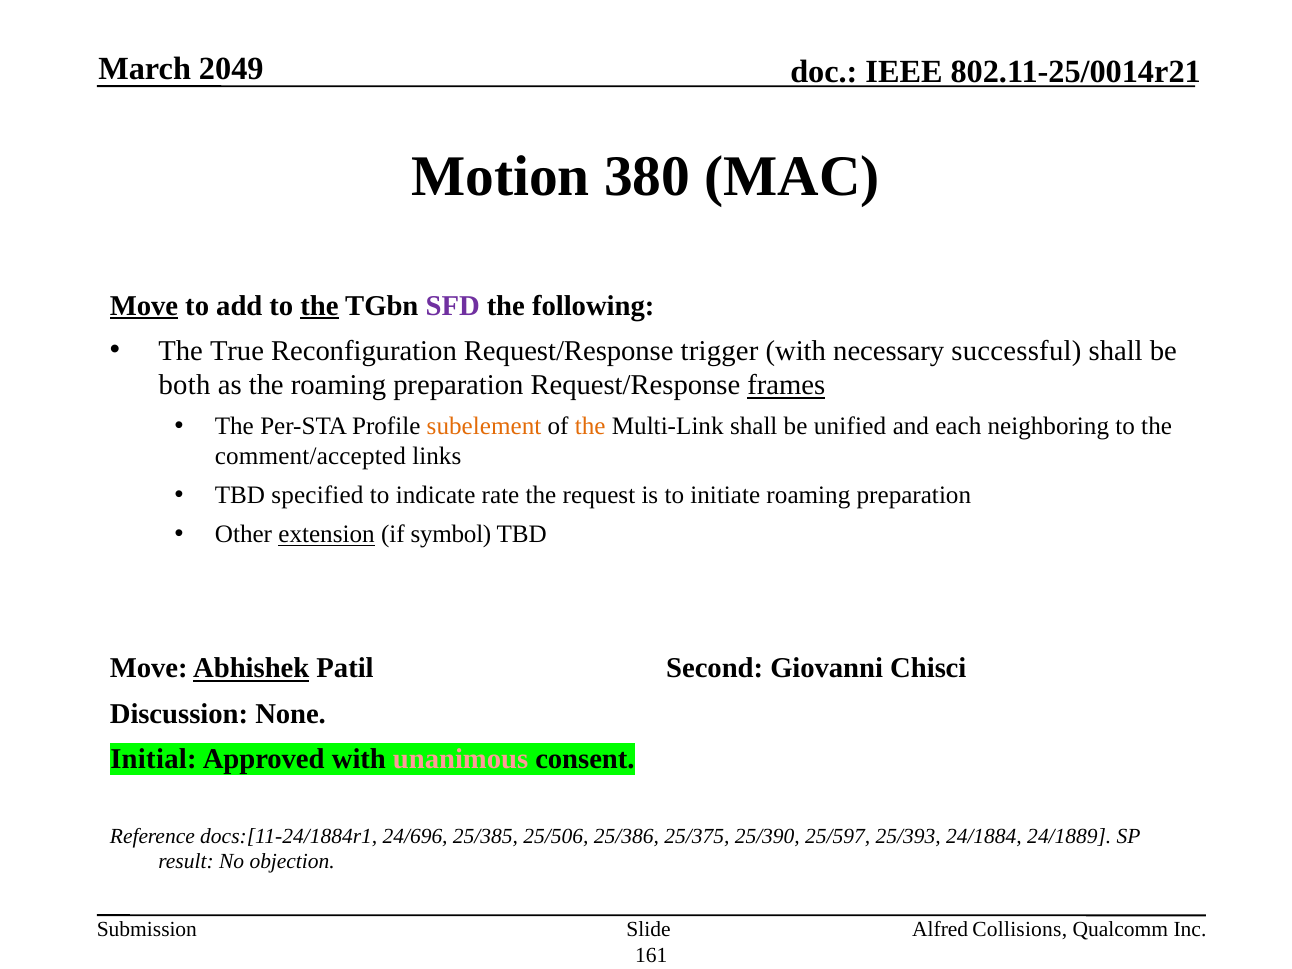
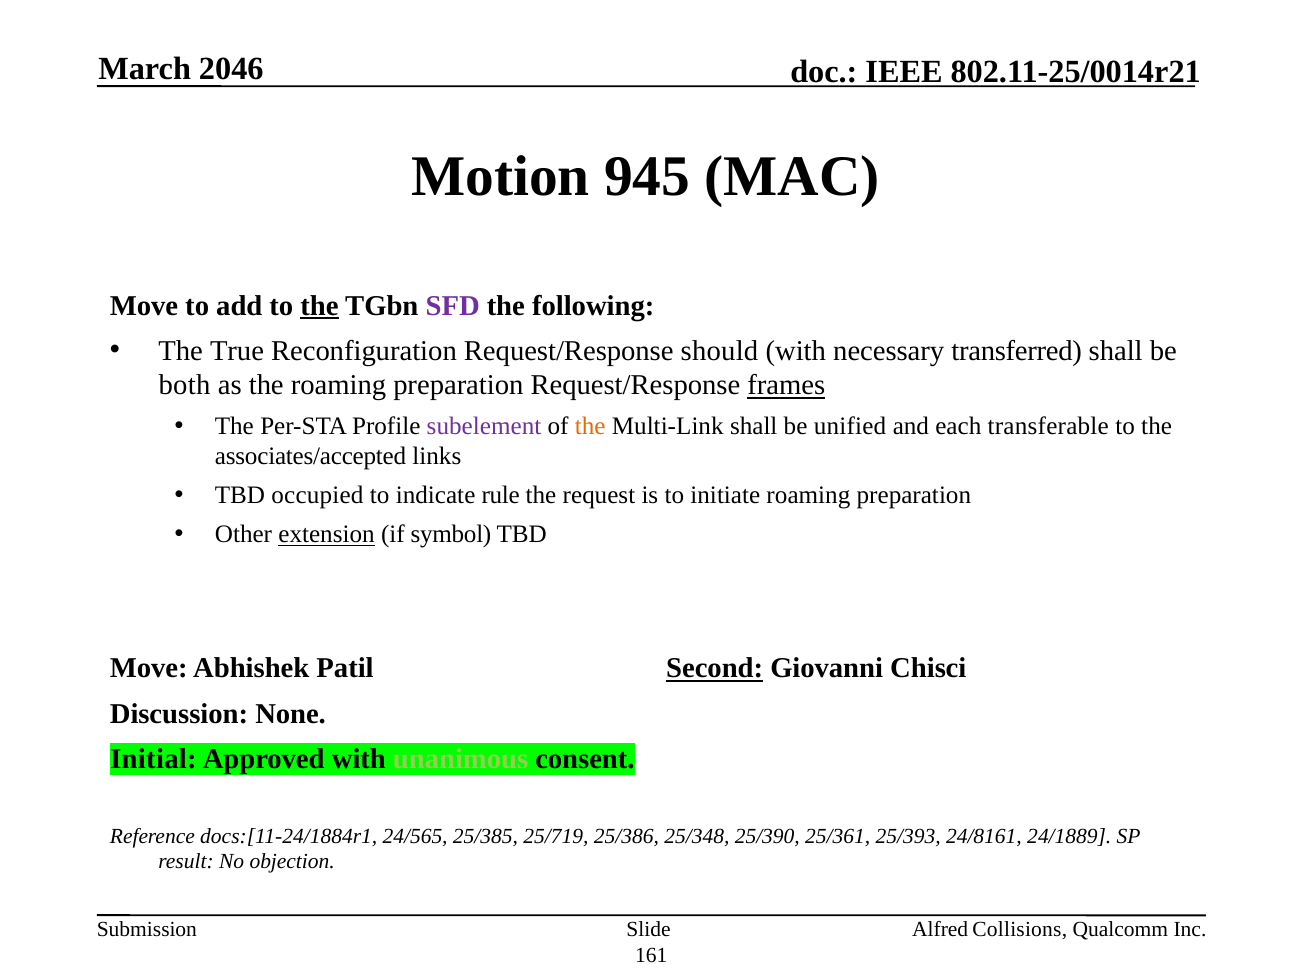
2049: 2049 -> 2046 (231, 68)
380: 380 -> 945 (647, 176)
Move underline: present -> none (144, 306)
trigger: trigger -> should (720, 351)
successful: successful -> transferred (1017, 351)
subelement colour: orange -> purple (484, 426)
neighboring: neighboring -> transferable (1048, 426)
comment/accepted: comment/accepted -> associates/accepted (311, 456)
specified: specified -> occupied (317, 496)
rate: rate -> rule (501, 496)
Abhishek underline: present -> none (251, 668)
Second underline: none -> present (715, 668)
unanimous colour: pink -> light green (461, 759)
24/696: 24/696 -> 24/565 (415, 836)
25/506: 25/506 -> 25/719 (556, 836)
25/375: 25/375 -> 25/348 (697, 836)
25/597: 25/597 -> 25/361 (838, 836)
24/1884: 24/1884 -> 24/8161 (984, 836)
